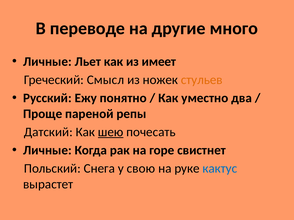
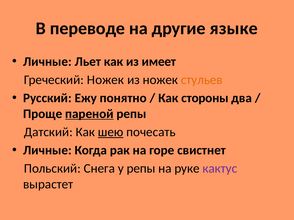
много: много -> языке (234, 28)
Греческий Смысл: Смысл -> Ножек (105, 80)
уместно: уместно -> стороны (205, 98)
пареной underline: none -> present (89, 114)
у свою: свою -> репы (141, 169)
кактус colour: blue -> purple (220, 169)
